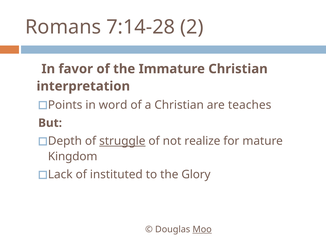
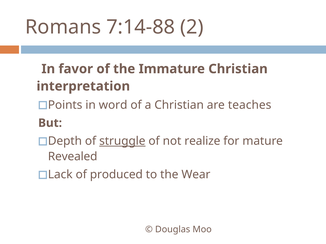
7:14-28: 7:14-28 -> 7:14-88 (141, 27)
Kingdom: Kingdom -> Revealed (73, 157)
instituted: instituted -> produced (116, 175)
Glory: Glory -> Wear (196, 175)
Moo underline: present -> none (202, 230)
